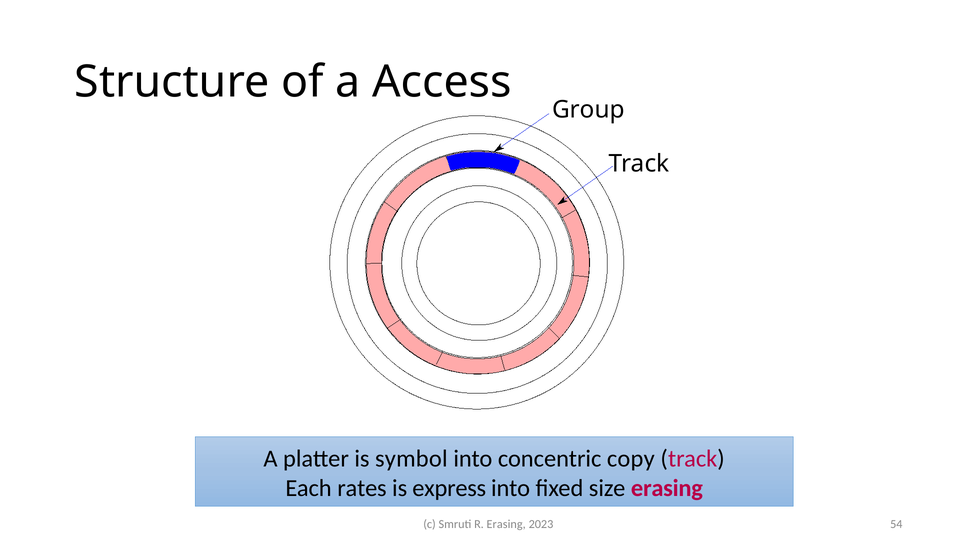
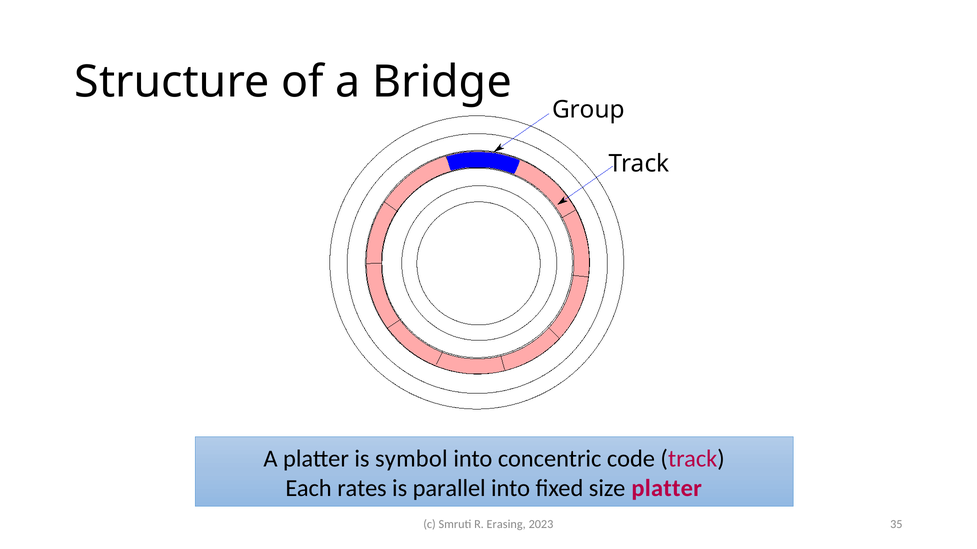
Access: Access -> Bridge (442, 82)
copy: copy -> code (631, 459)
express: express -> parallel (449, 488)
size erasing: erasing -> platter (667, 488)
54: 54 -> 35 (896, 525)
